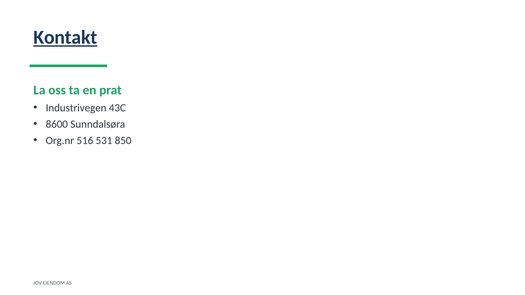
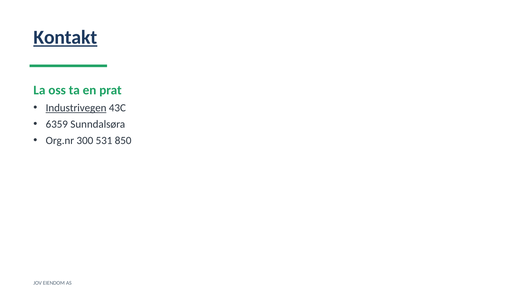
Industrivegen underline: none -> present (76, 108)
8600: 8600 -> 6359 (57, 124)
516: 516 -> 300 (85, 141)
